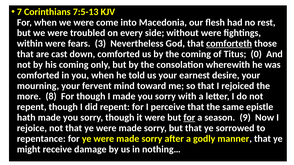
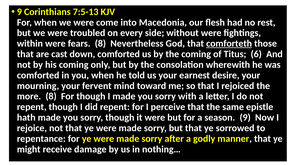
7: 7 -> 9 (19, 12)
fears 3: 3 -> 8 (100, 44)
0: 0 -> 6 (256, 54)
for underline: present -> none (189, 118)
